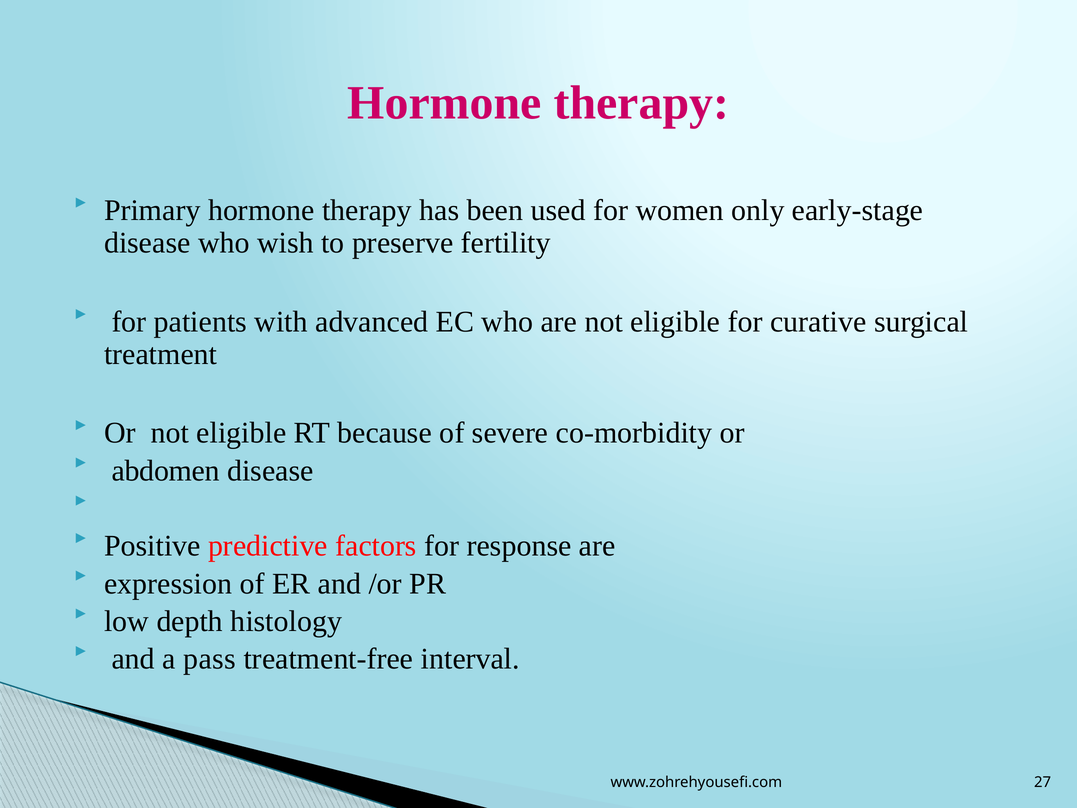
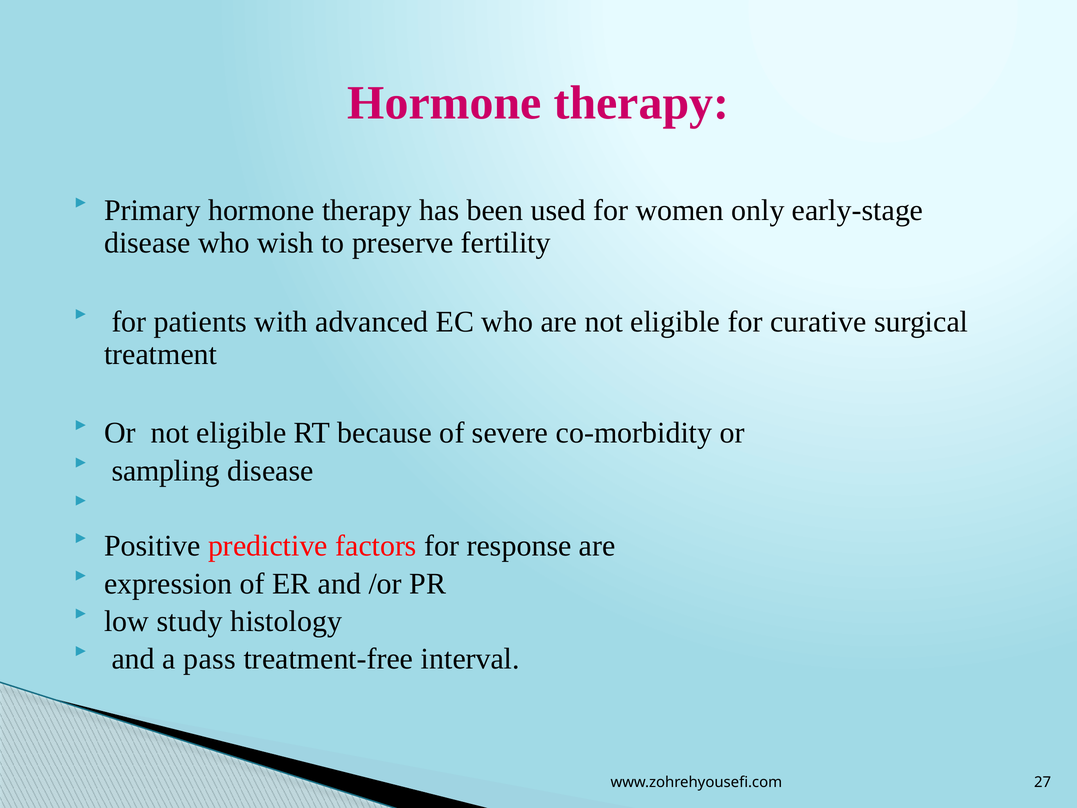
abdomen: abdomen -> sampling (166, 471)
depth: depth -> study (190, 621)
